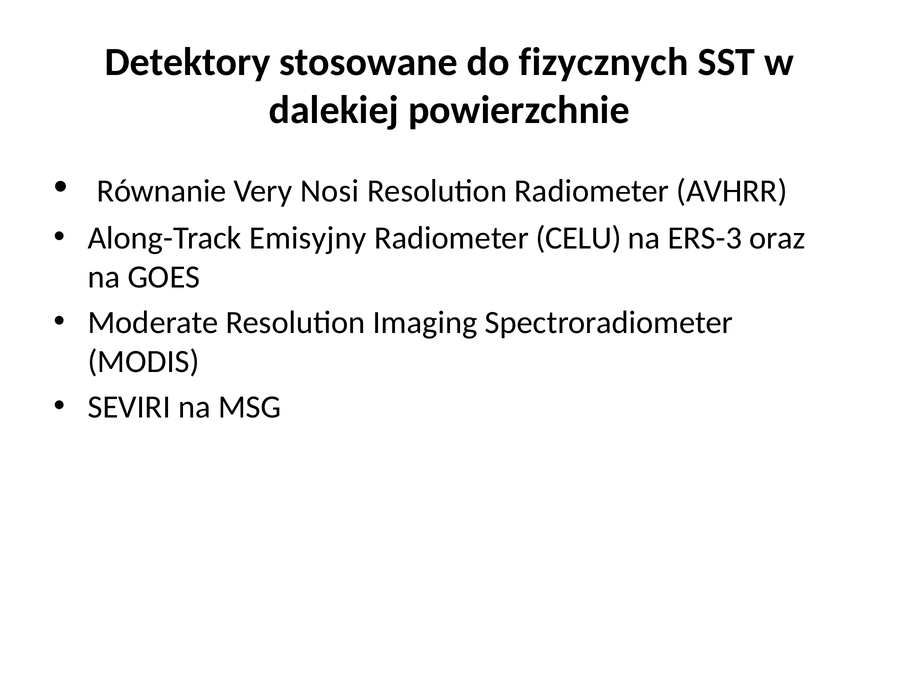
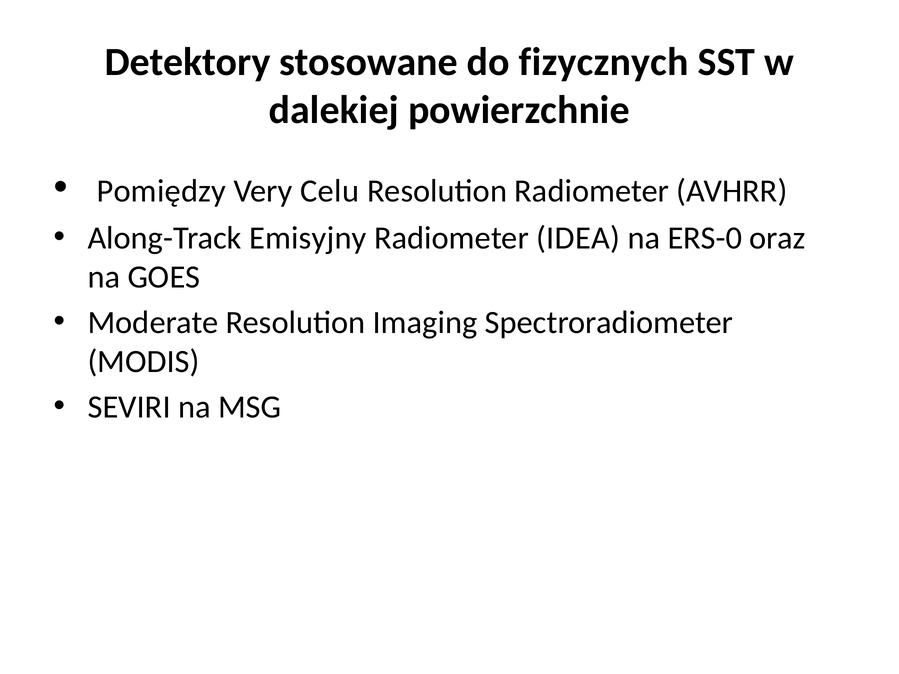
Równanie: Równanie -> Pomiędzy (161, 191)
Nosi: Nosi -> Celu (330, 191)
CELU: CELU -> IDEA (578, 238)
ERS-3: ERS-3 -> ERS-0 (705, 238)
